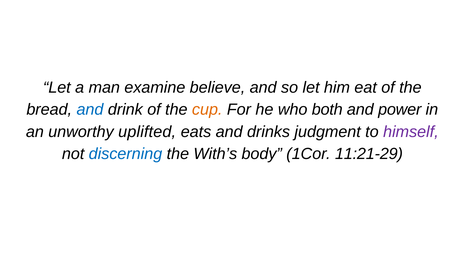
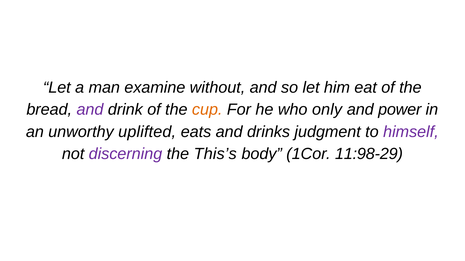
believe: believe -> without (217, 88)
and colour: blue -> purple (90, 110)
both: both -> only (327, 110)
discerning colour: blue -> purple (125, 154)
With’s: With’s -> This’s (215, 154)
11:21-29: 11:21-29 -> 11:98-29 (369, 154)
